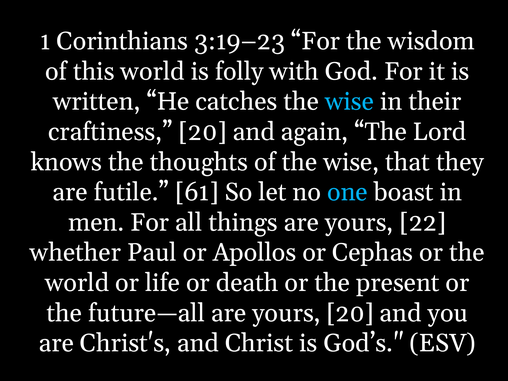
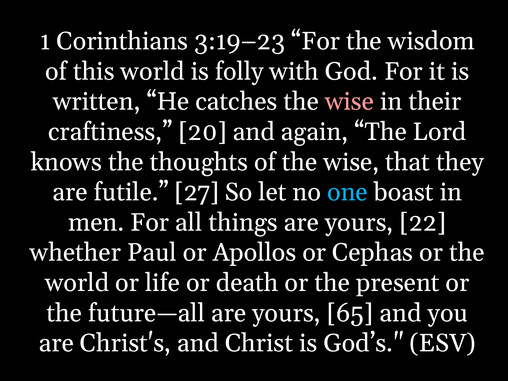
wise colour: light blue -> pink (349, 102)
61: 61 -> 27 (197, 192)
yours 20: 20 -> 65 (350, 313)
